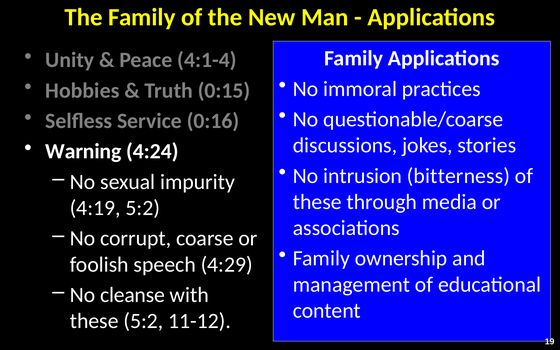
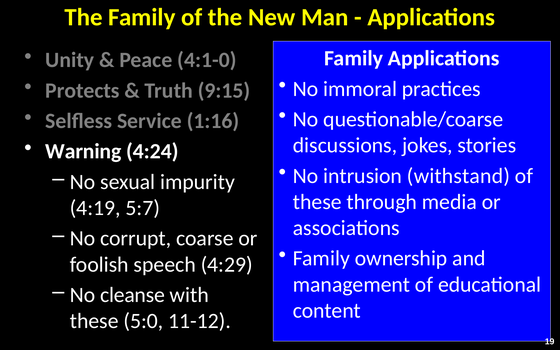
4:1-4: 4:1-4 -> 4:1-0 (207, 60)
Hobbies: Hobbies -> Protects (82, 91)
0:15: 0:15 -> 9:15 (224, 91)
0:16: 0:16 -> 1:16 (213, 121)
bitterness: bitterness -> withstand (458, 176)
4:19 5:2: 5:2 -> 5:7 (143, 208)
these 5:2: 5:2 -> 5:0 (143, 321)
